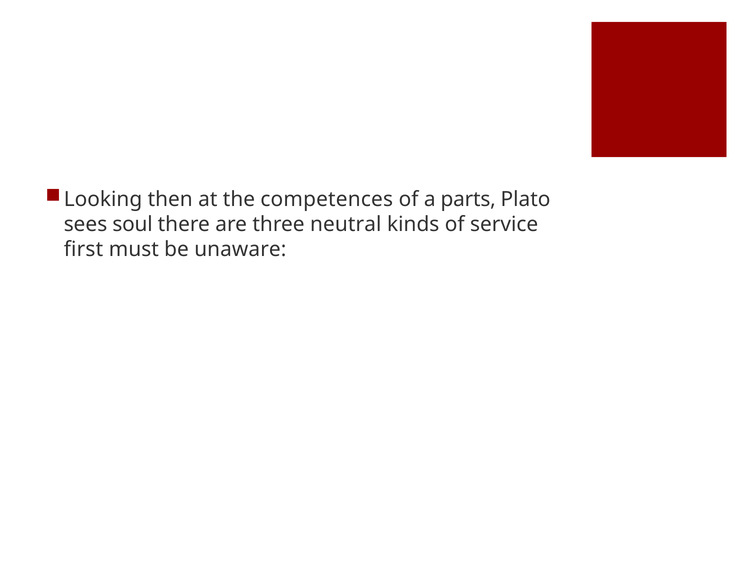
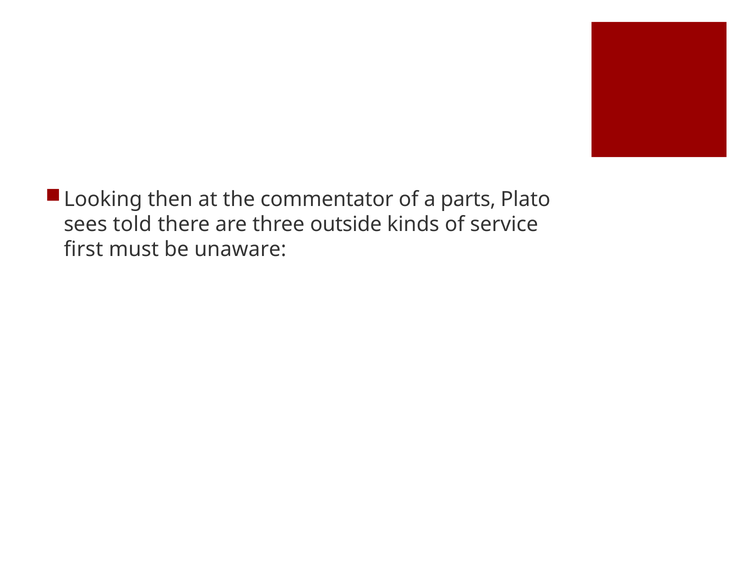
competences: competences -> commentator (327, 199)
soul: soul -> told (132, 224)
neutral: neutral -> outside (346, 224)
